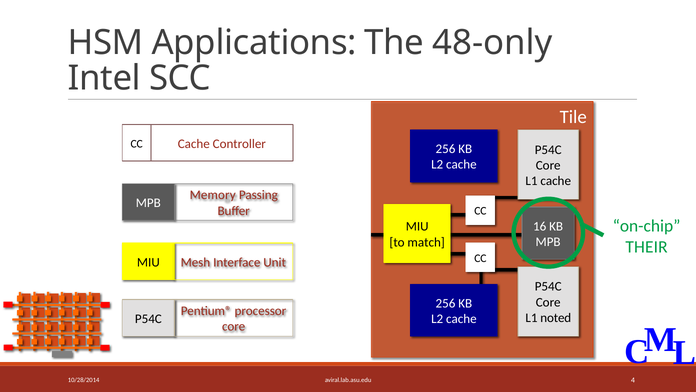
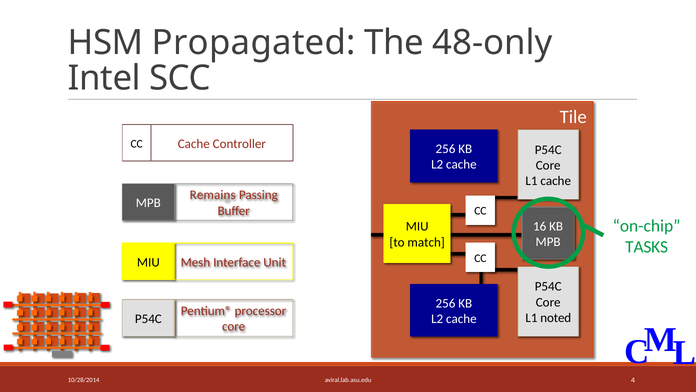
Applications: Applications -> Propagated (254, 42)
Memory: Memory -> Remains (213, 195)
THEIR: THEIR -> TASKS (647, 247)
